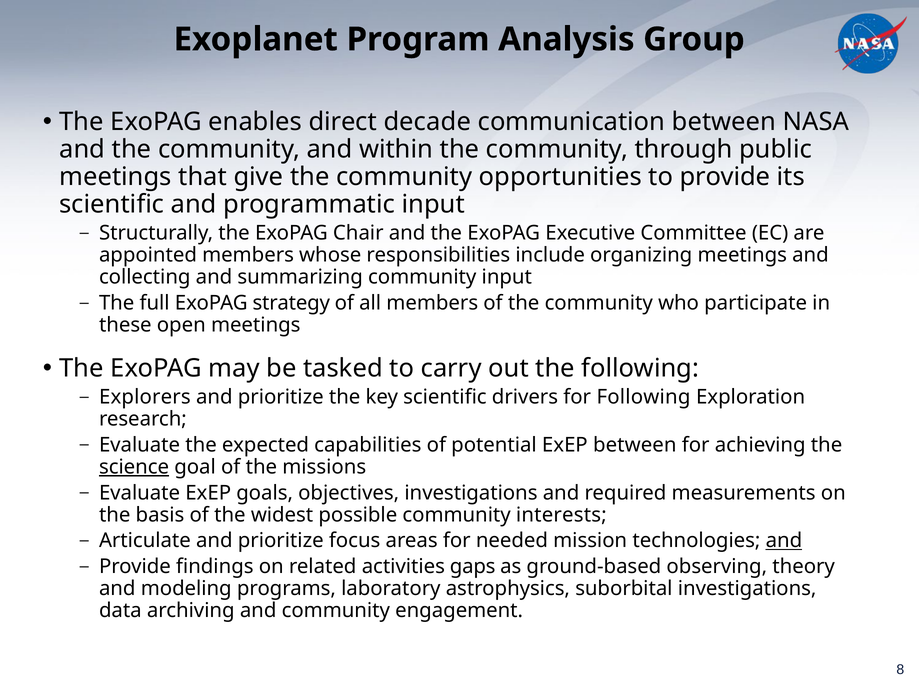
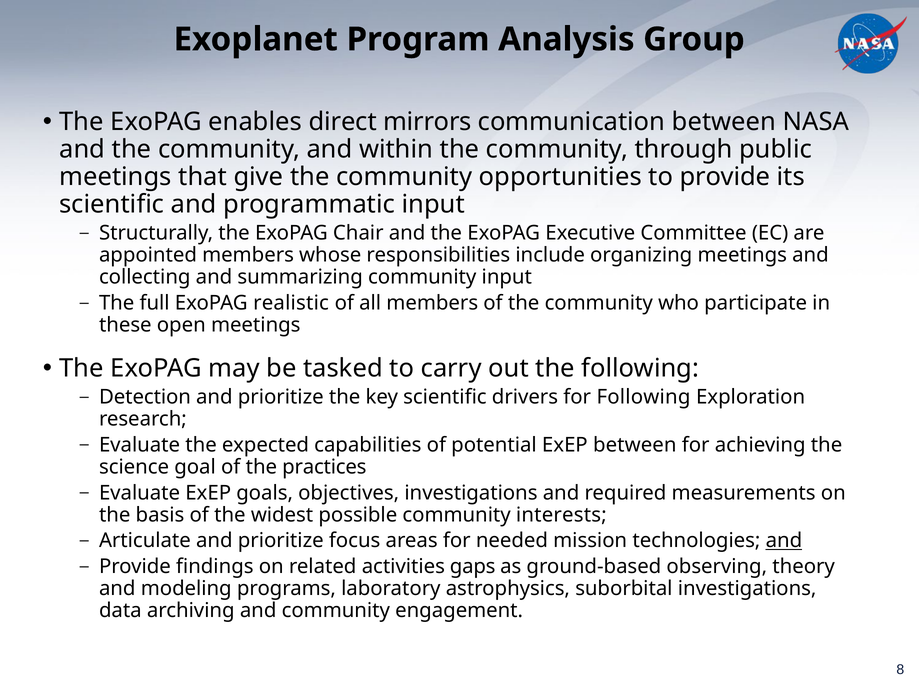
decade: decade -> mirrors (428, 122)
strategy: strategy -> realistic (291, 303)
Explorers: Explorers -> Detection (145, 397)
science underline: present -> none (134, 467)
missions: missions -> practices (324, 467)
